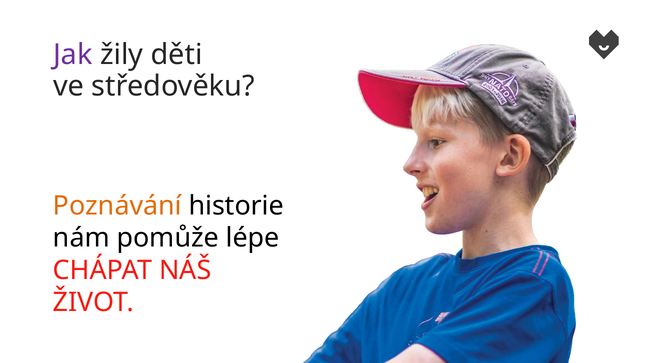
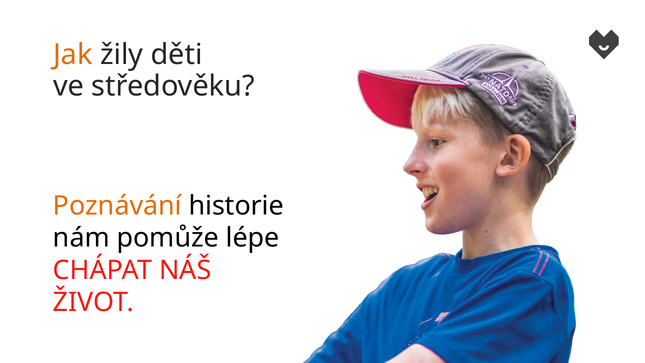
Jak colour: purple -> orange (73, 55)
